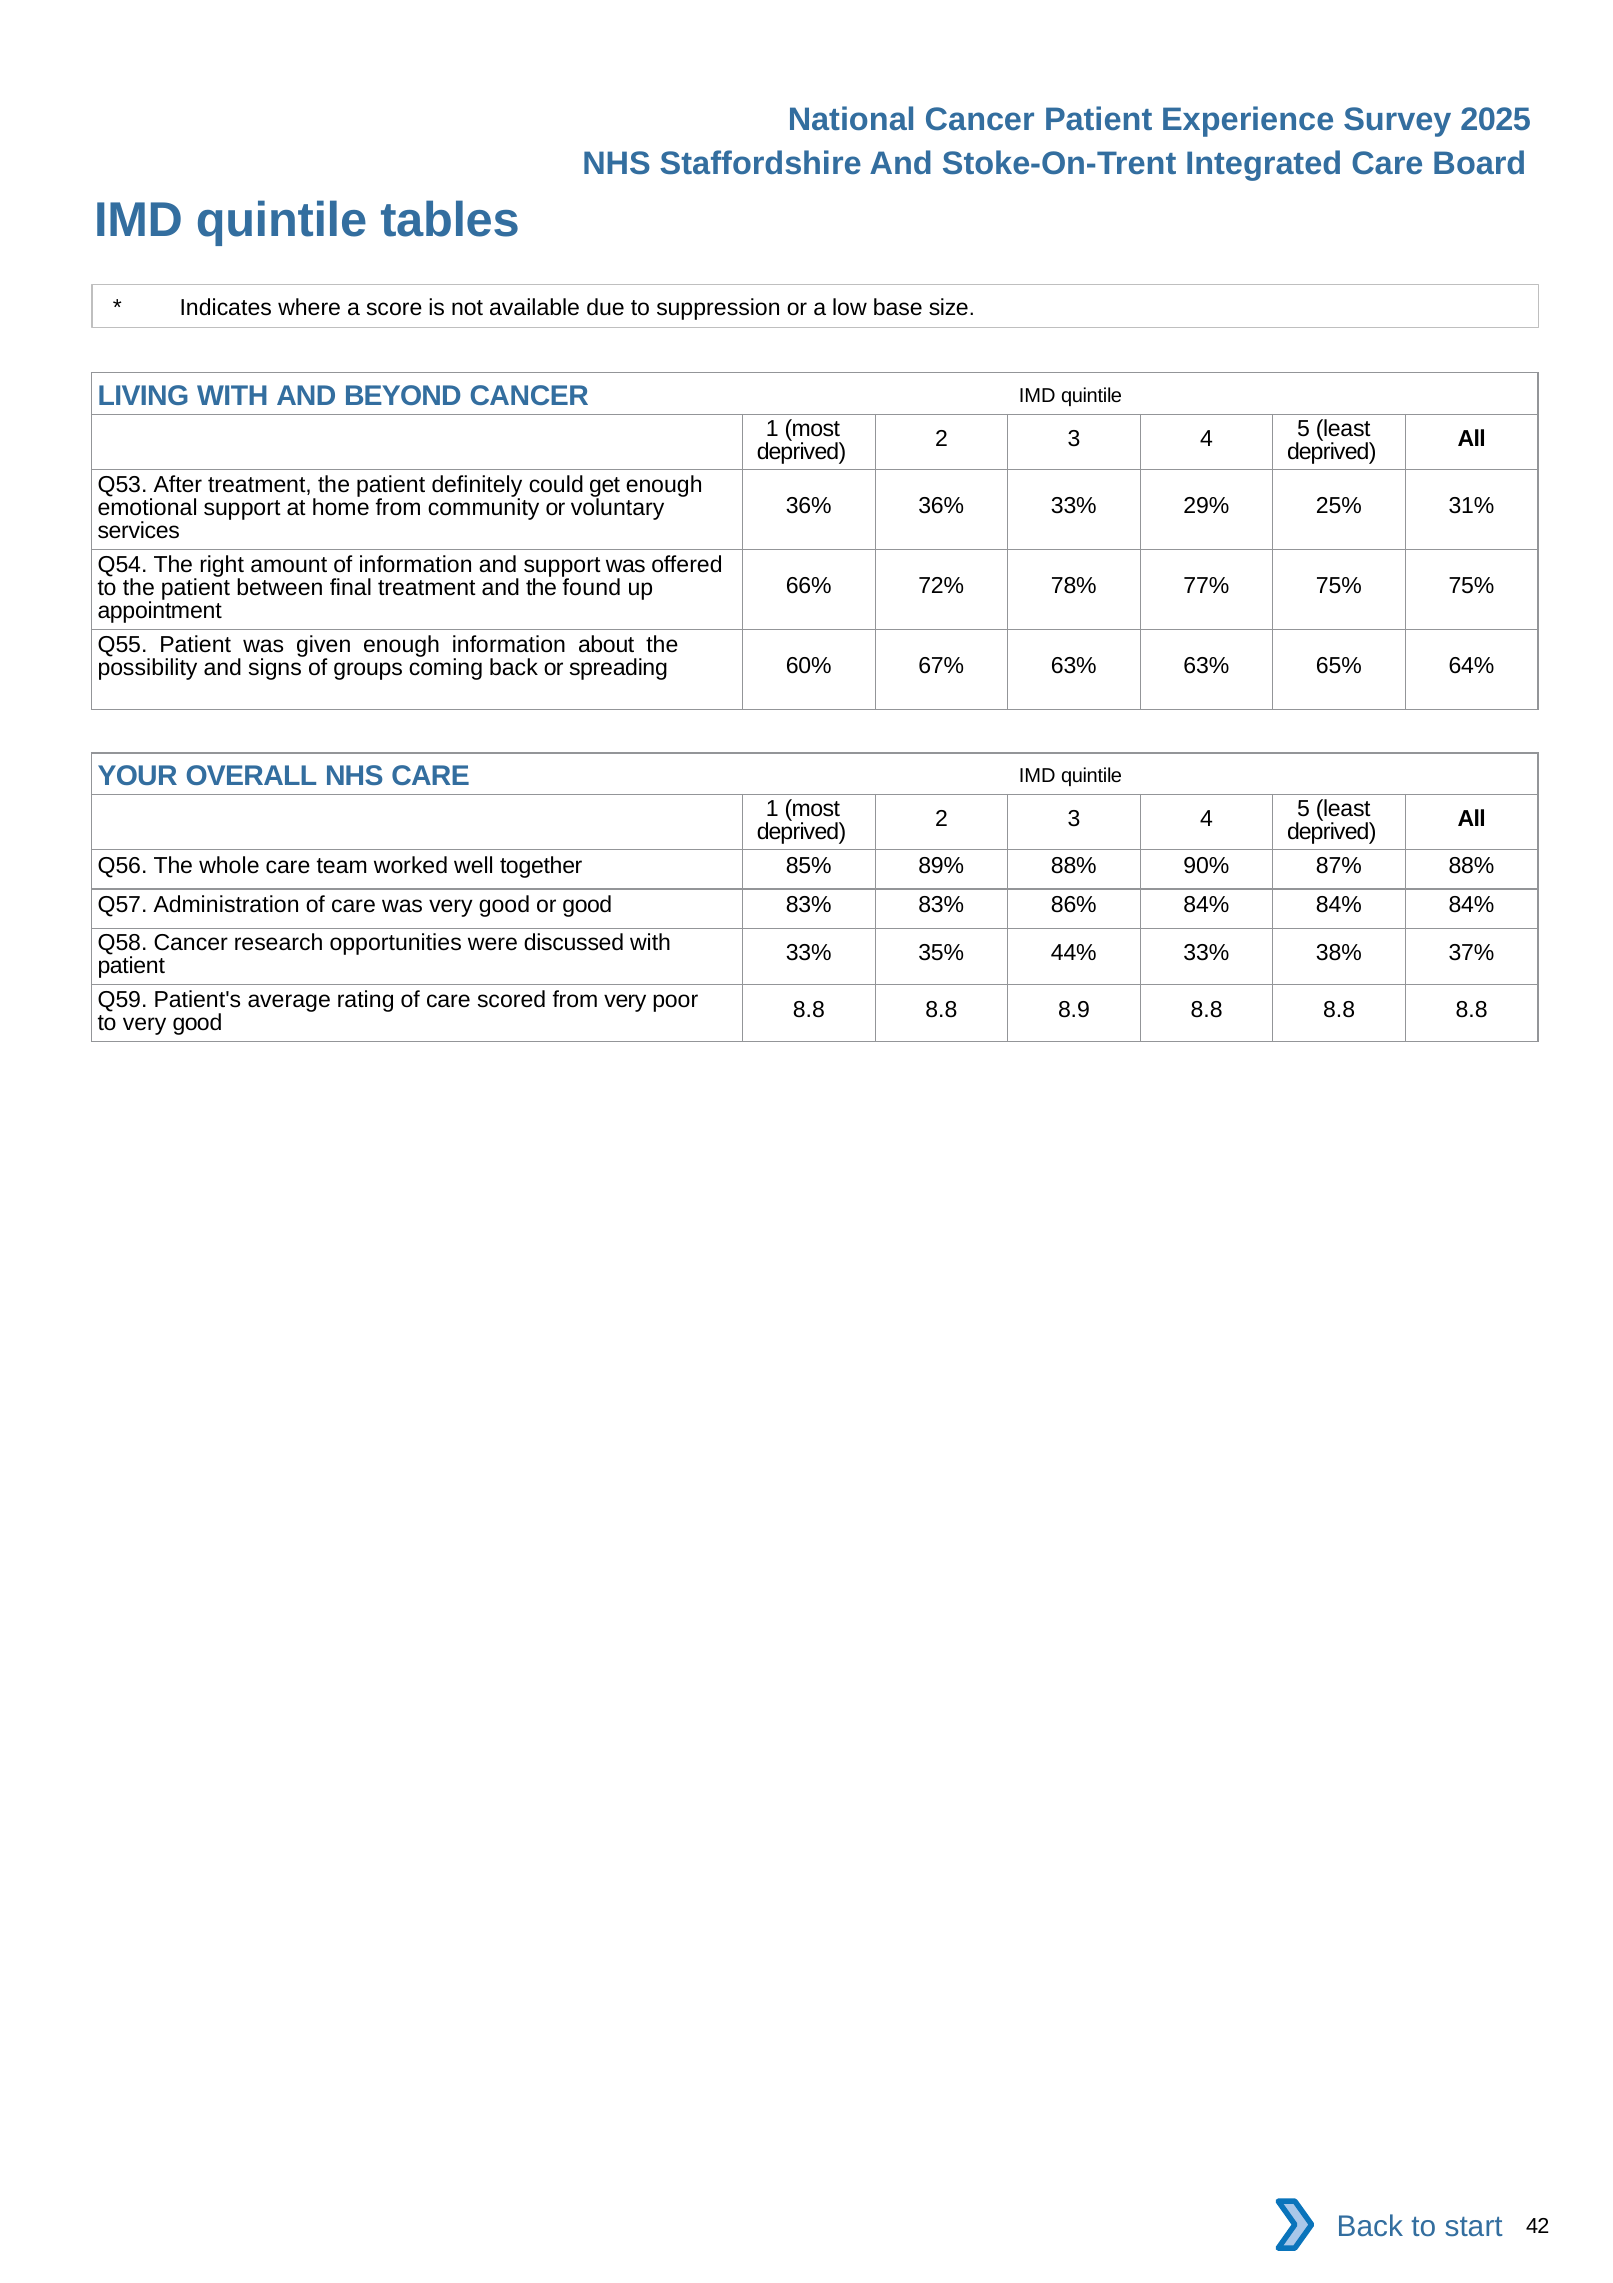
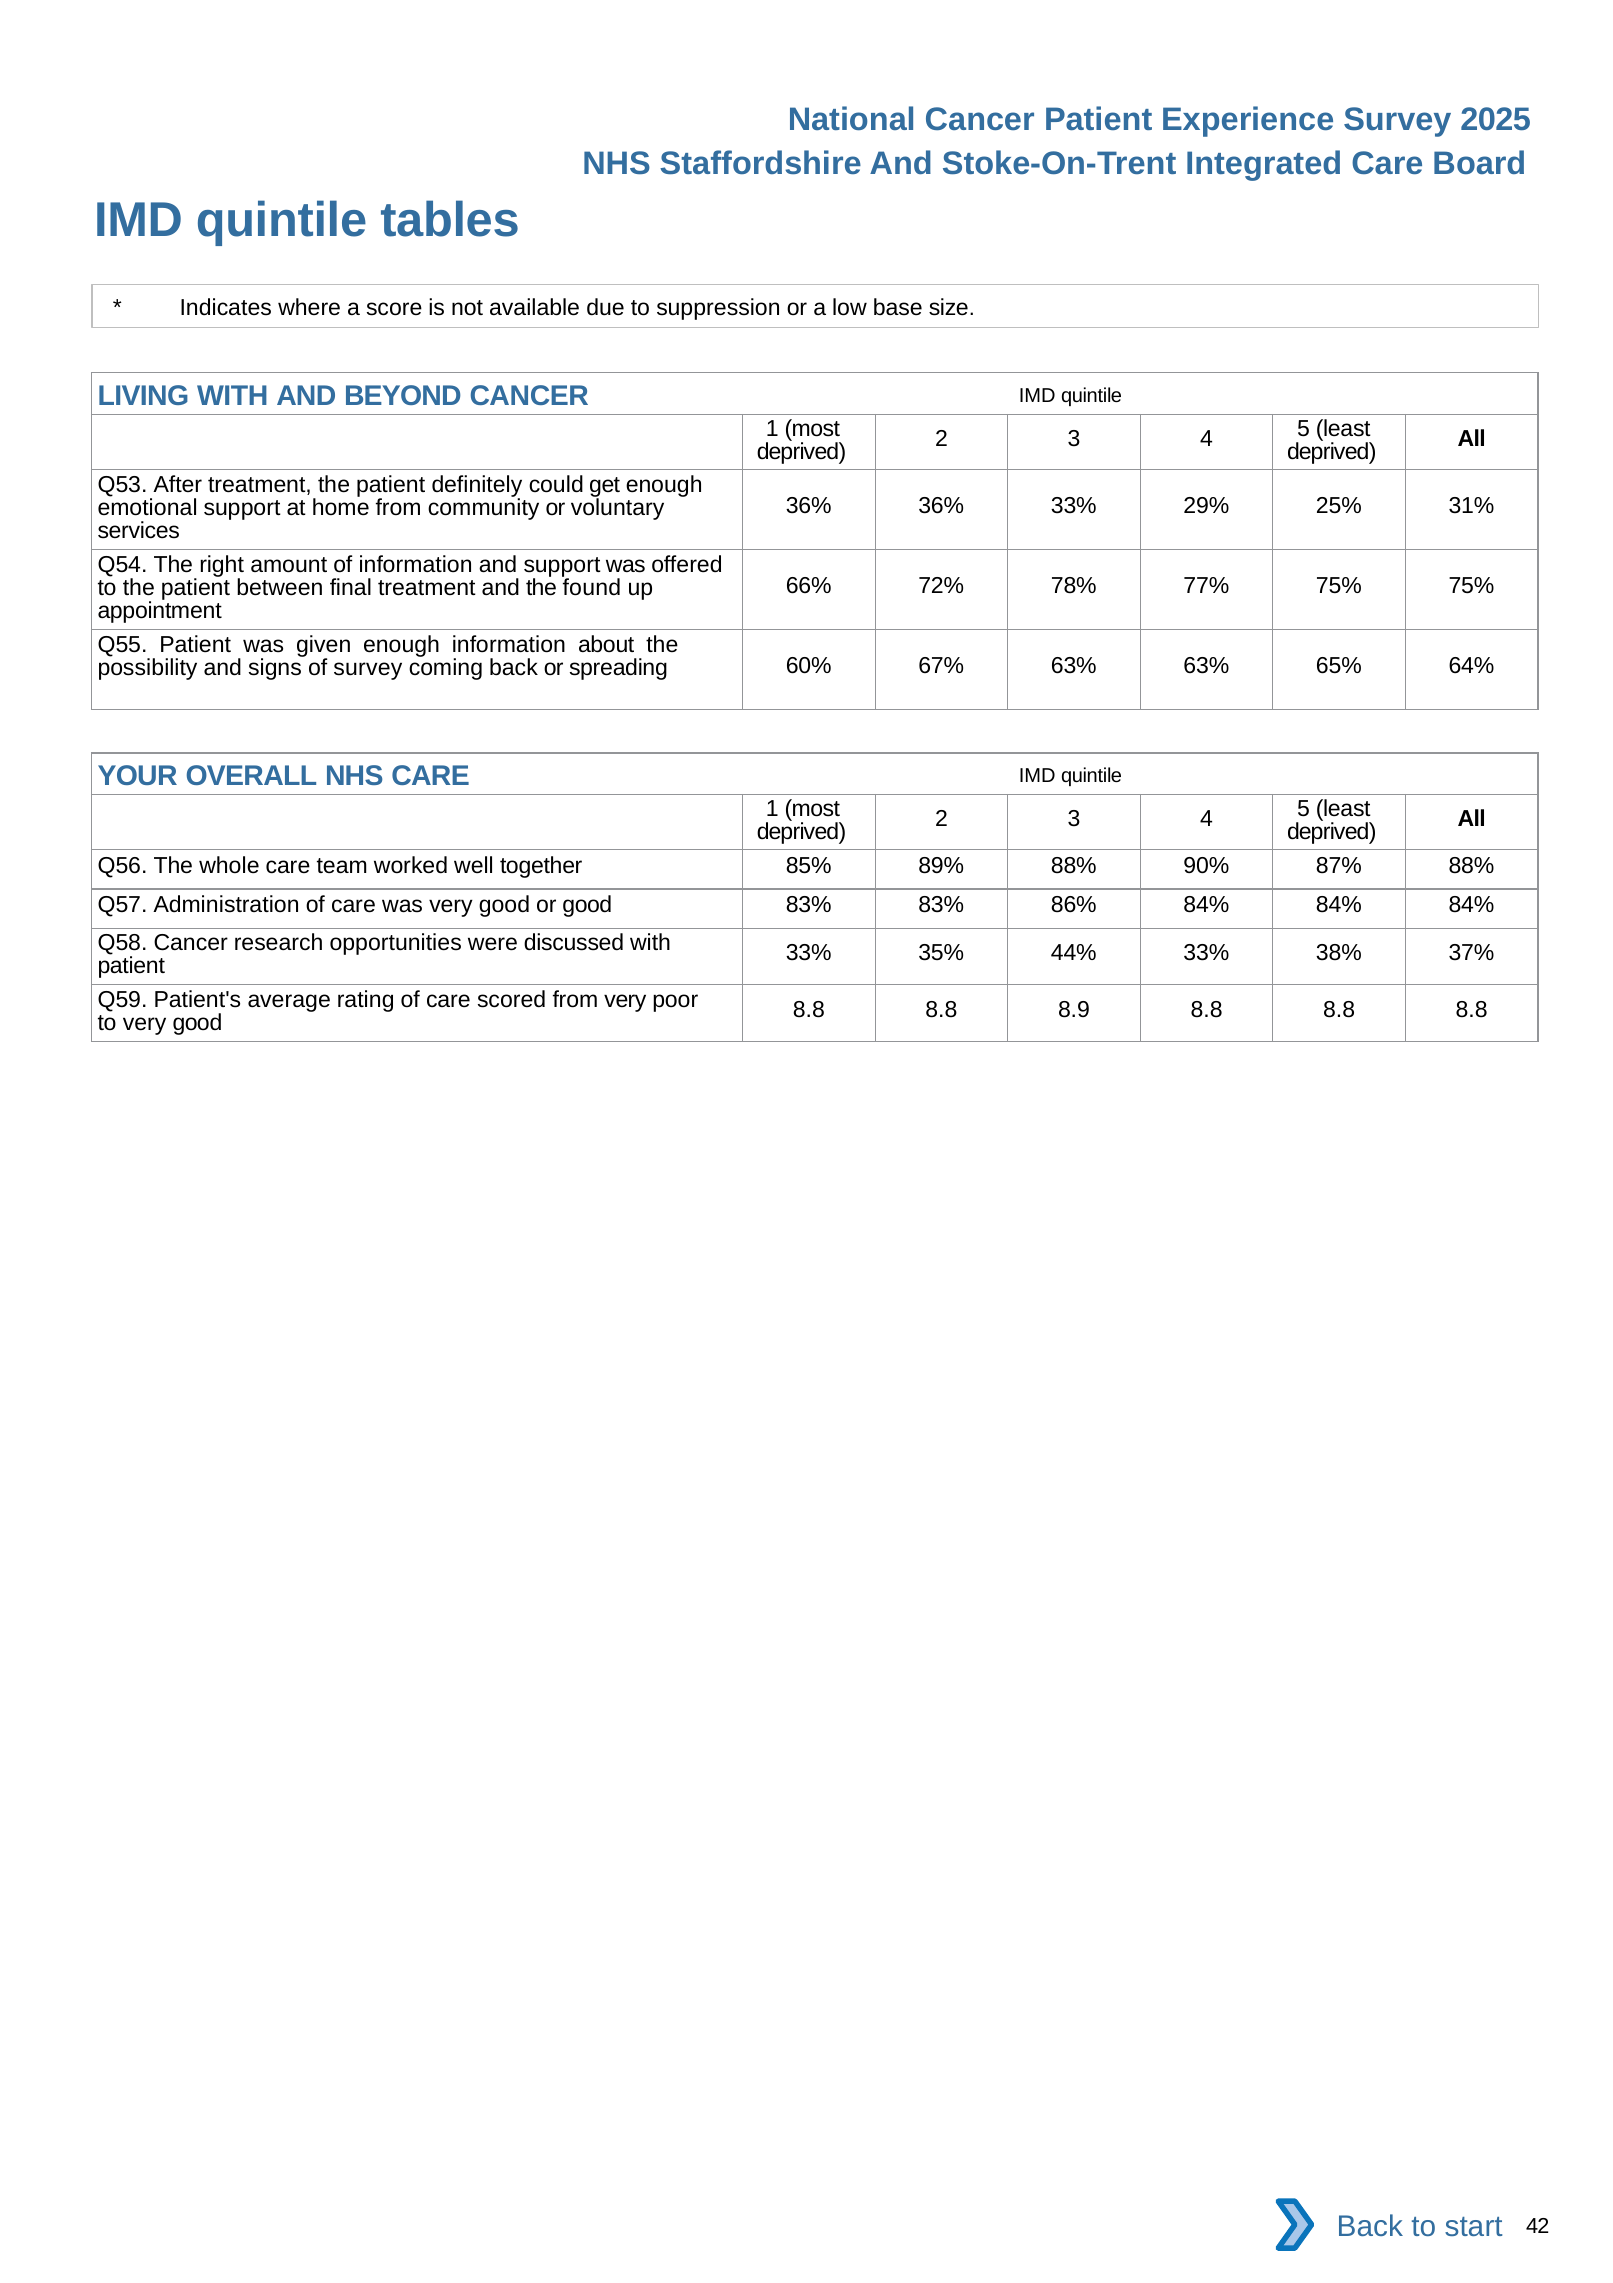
of groups: groups -> survey (368, 668)
